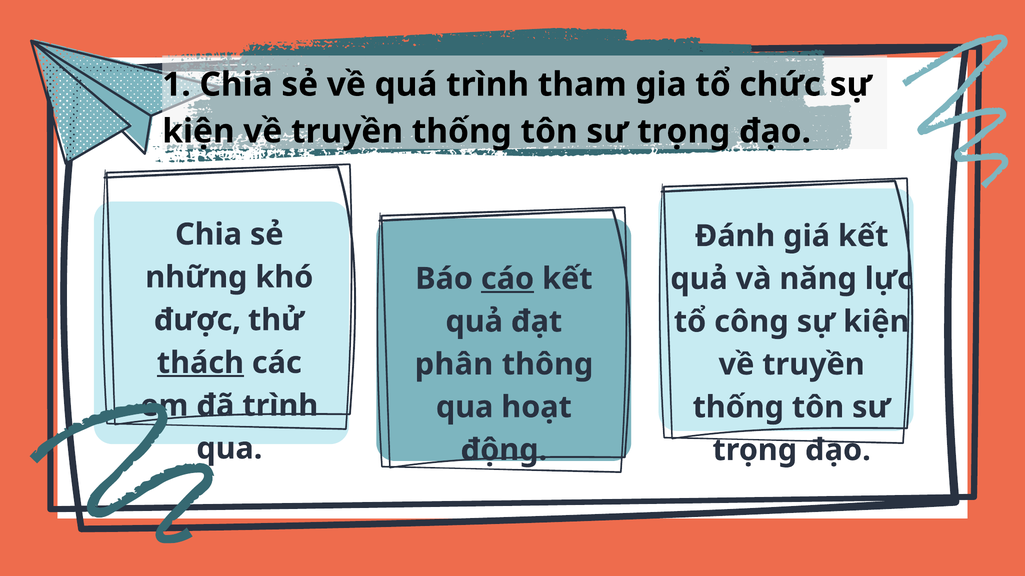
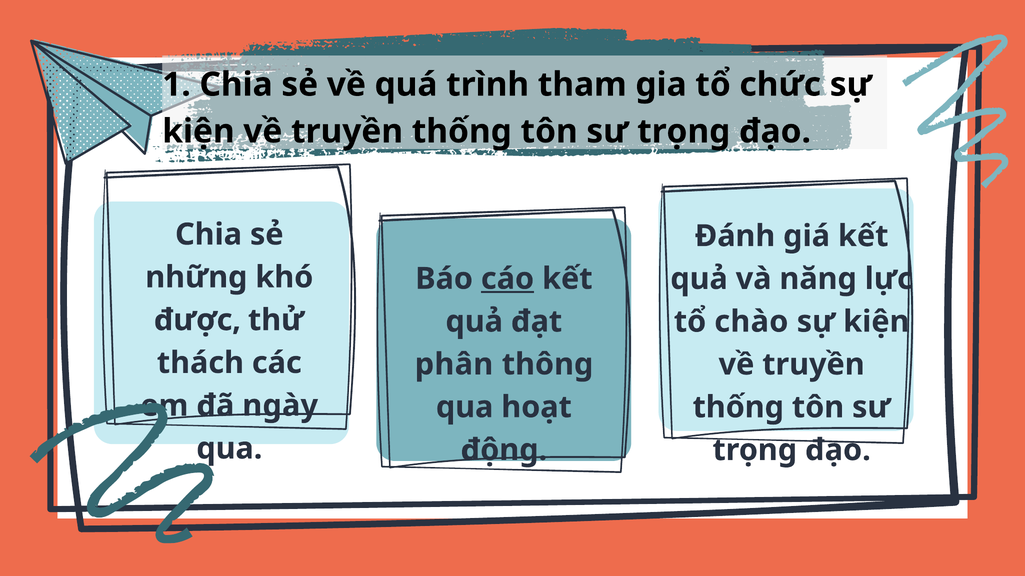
công: công -> chào (751, 322)
thách underline: present -> none (200, 363)
trình: trình -> ngày (280, 406)
